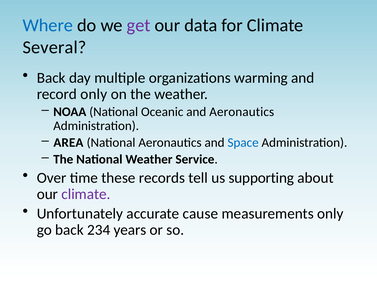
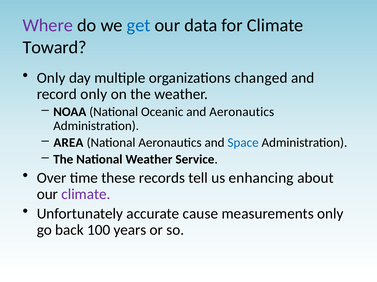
Where colour: blue -> purple (48, 25)
get colour: purple -> blue (139, 25)
Several: Several -> Toward (55, 47)
Back: Back -> Only (51, 78)
warming: warming -> changed (261, 78)
supporting: supporting -> enhancing (261, 178)
234: 234 -> 100 (99, 231)
